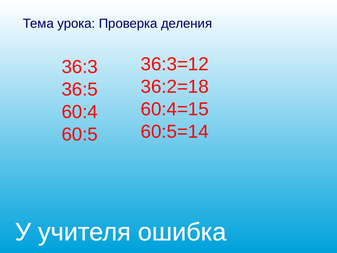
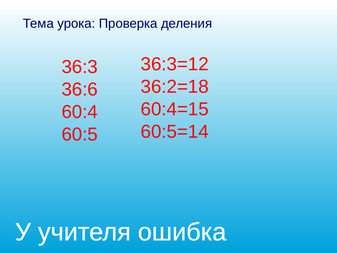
36:5: 36:5 -> 36:6 (80, 89)
